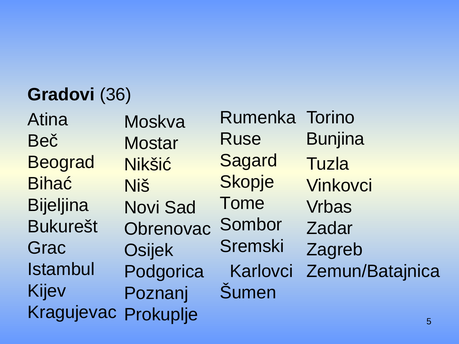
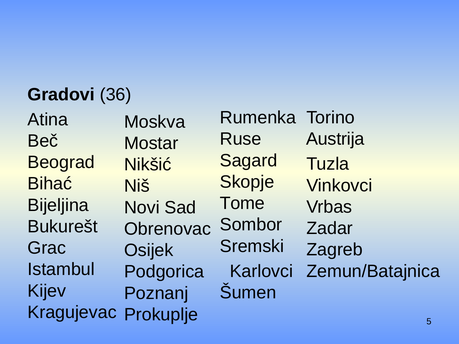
Bunjina: Bunjina -> Austrija (335, 139)
